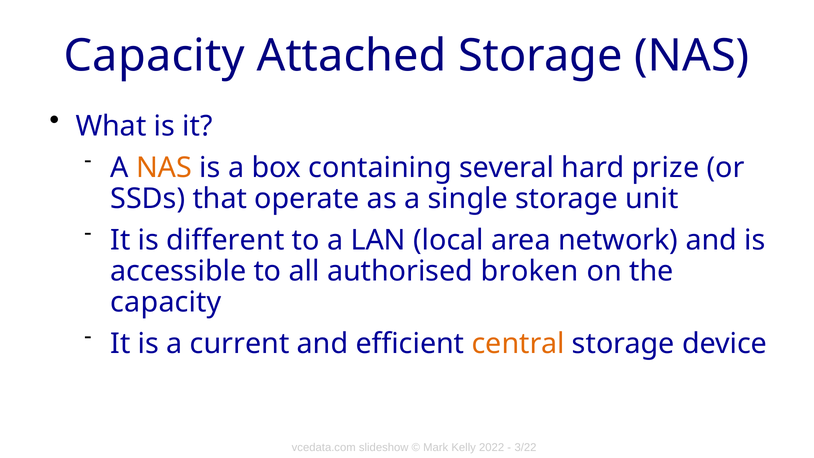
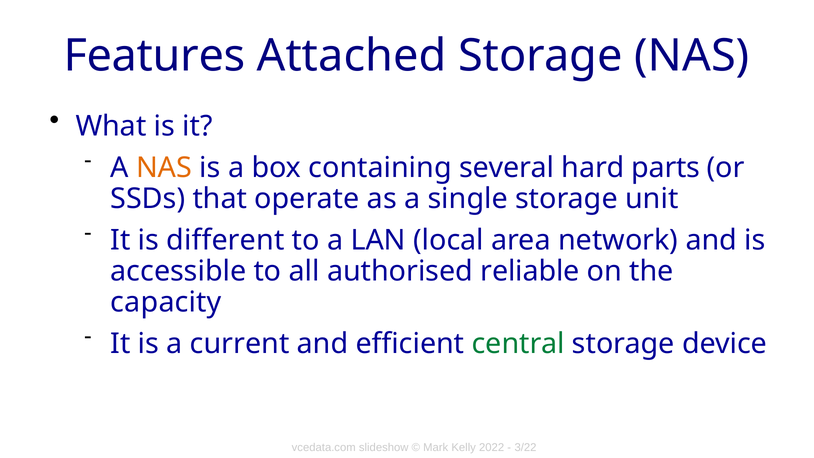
Capacity: Capacity -> Features (155, 56)
prize: prize -> parts (666, 168)
broken: broken -> reliable (530, 271)
central colour: orange -> green (518, 344)
